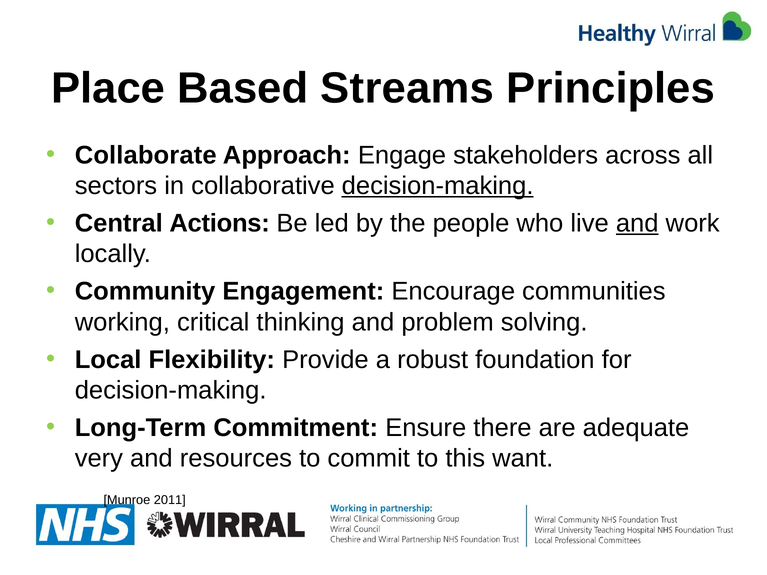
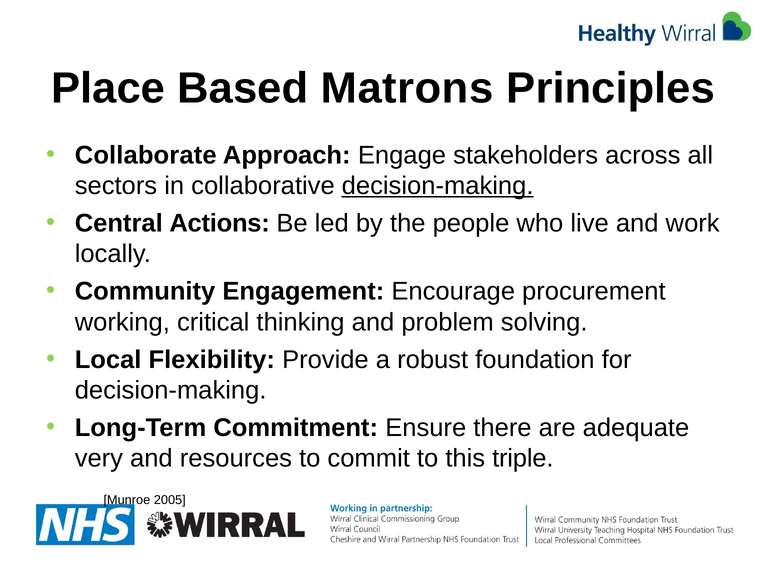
Streams: Streams -> Matrons (407, 89)
and underline: present -> none (637, 223)
communities: communities -> procurement (594, 292)
want: want -> triple (523, 459)
2011: 2011 -> 2005 (170, 500)
